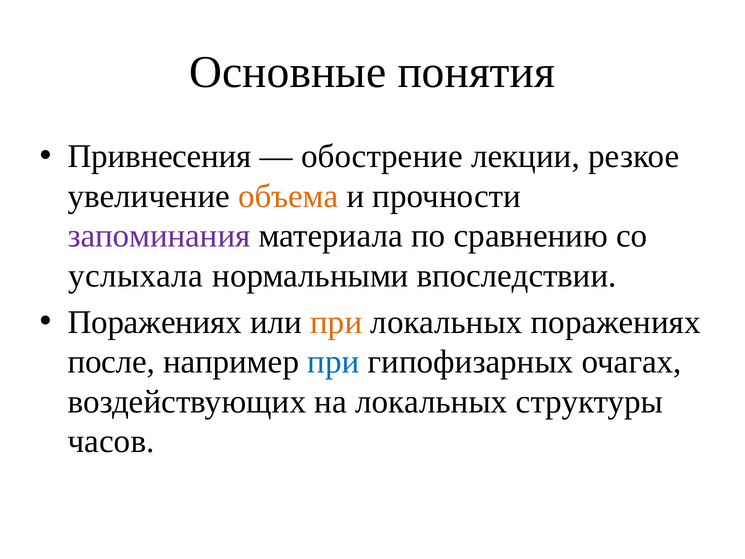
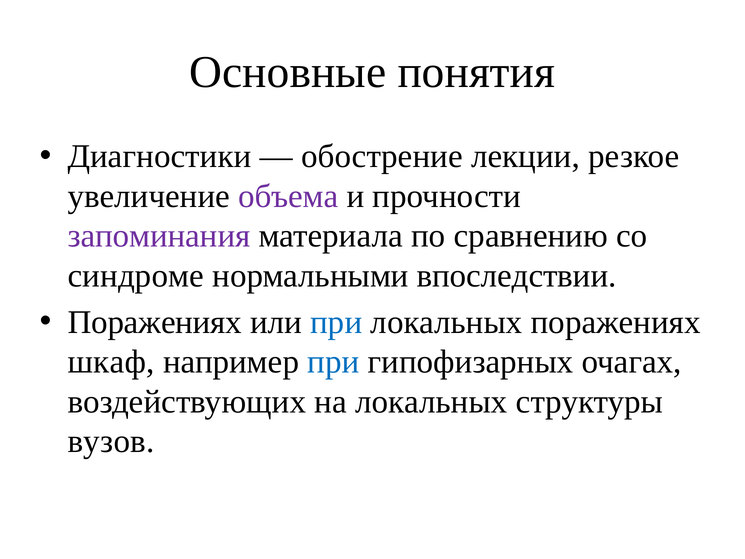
Привнесения: Привнесения -> Диагностики (159, 156)
объема colour: orange -> purple (288, 196)
услыхала: услыхала -> синдроме (136, 276)
при colour: orange -> blue (336, 322)
после: после -> шкаф (111, 362)
часов: часов -> вузов (111, 441)
